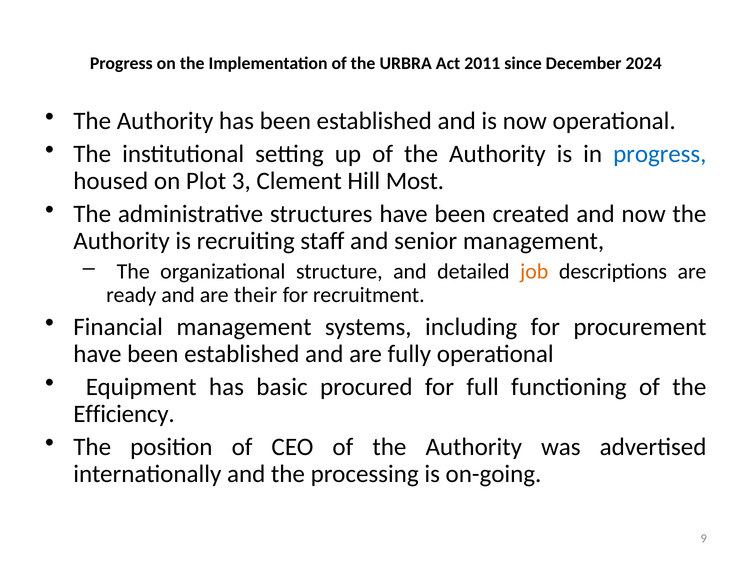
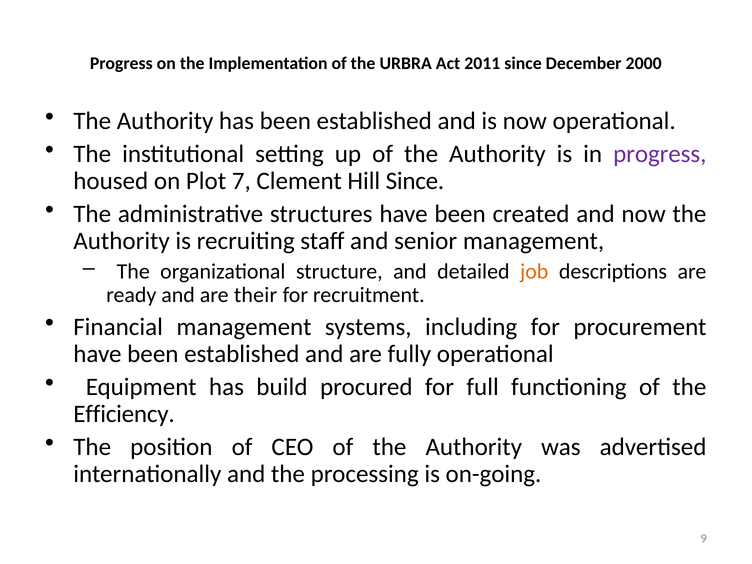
2024: 2024 -> 2000 (644, 63)
progress colour: blue -> purple (660, 154)
3: 3 -> 7 (241, 181)
Hill Most: Most -> Since (415, 181)
basic: basic -> build (282, 387)
